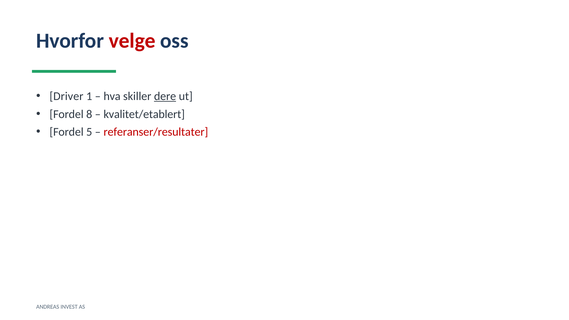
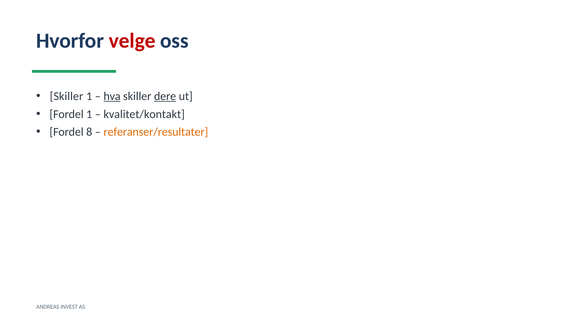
Driver: Driver -> Skiller (66, 96)
hva underline: none -> present (112, 96)
Fordel 8: 8 -> 1 (89, 114)
kvalitet/etablert: kvalitet/etablert -> kvalitet/kontakt (144, 114)
5: 5 -> 8 (89, 132)
referanser/resultater colour: red -> orange (156, 132)
